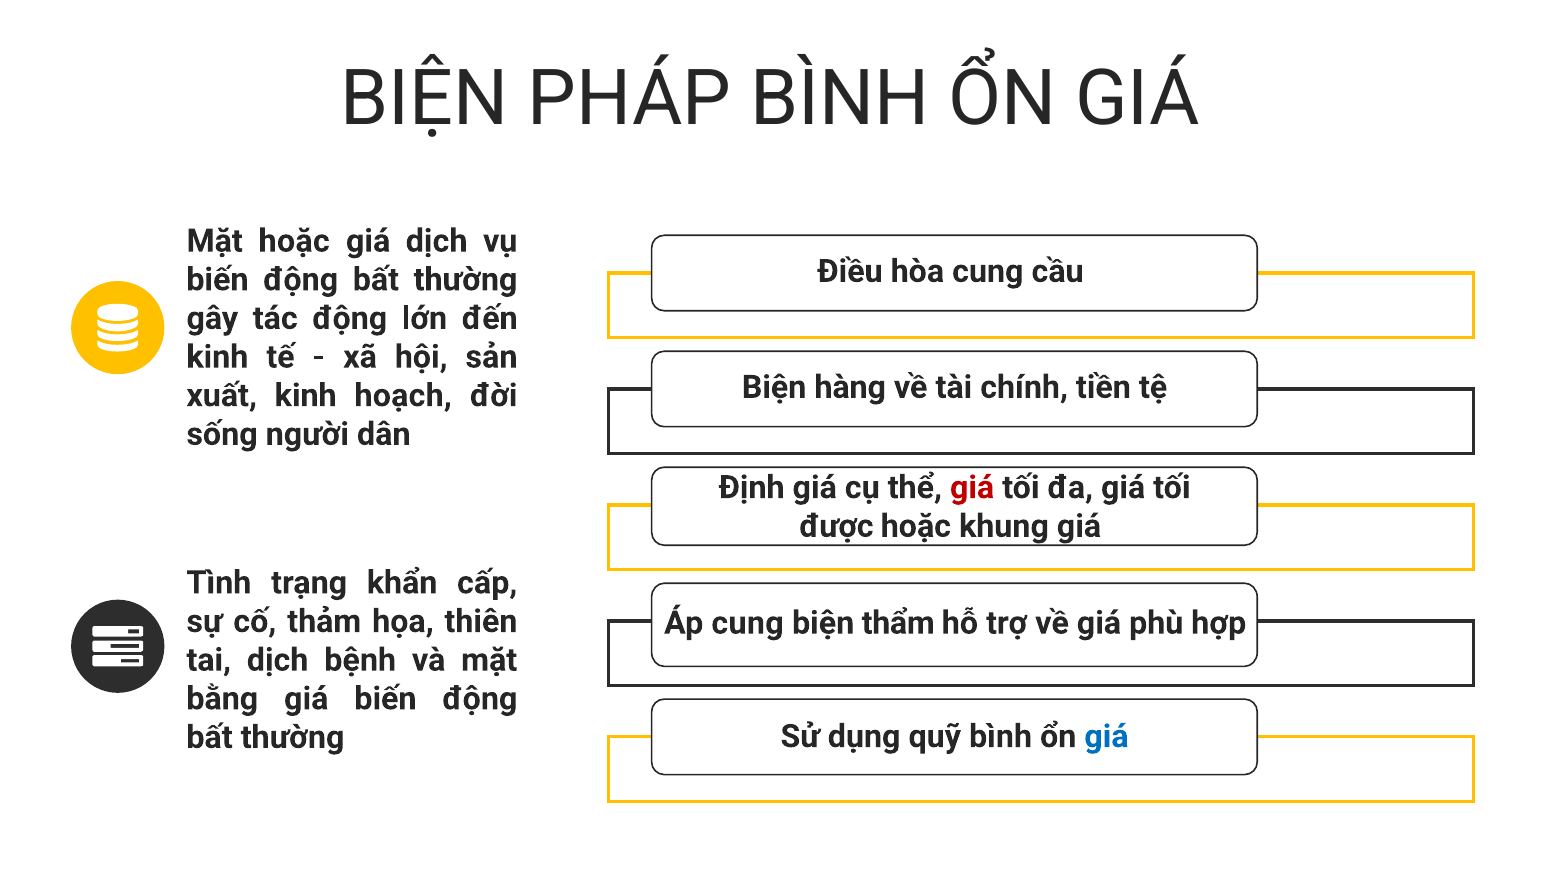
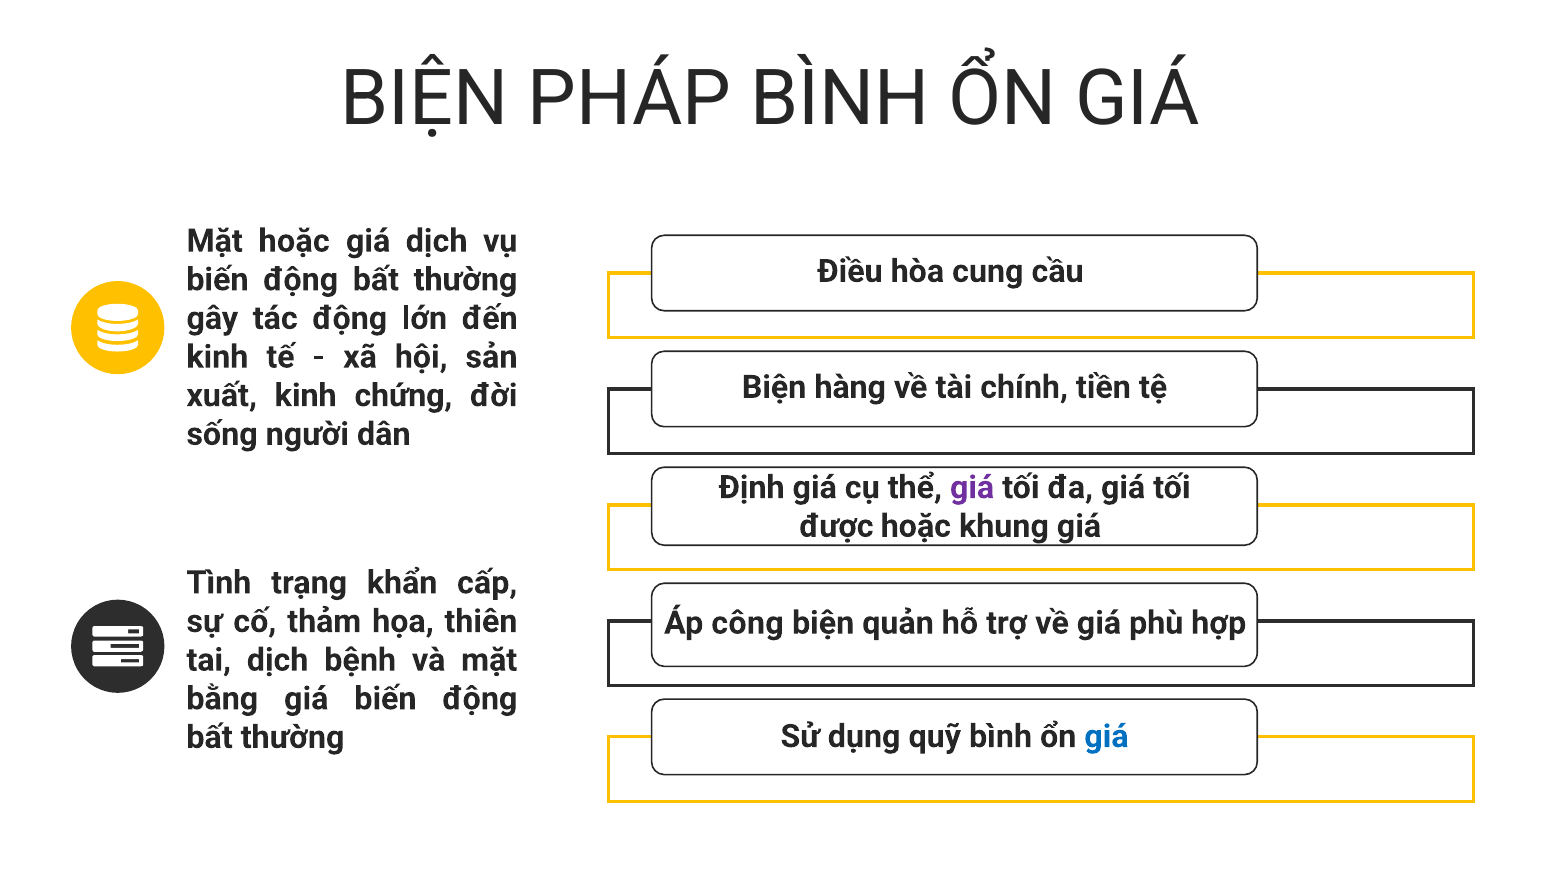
hoạch: hoạch -> chứng (403, 395)
giá colour: red -> purple (972, 487)
Áp cung: cung -> công (748, 623)
thẩm: thẩm -> quản (898, 623)
